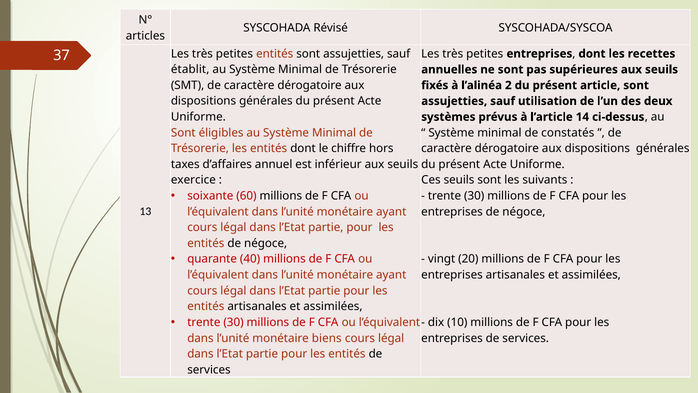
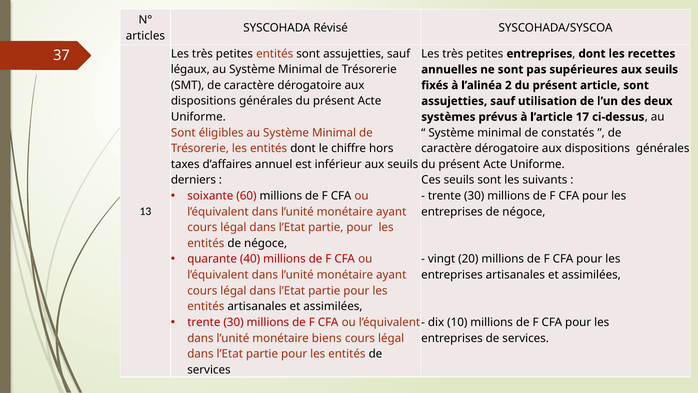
établit: établit -> légaux (190, 69)
14: 14 -> 17 (582, 117)
exercice: exercice -> derniers (193, 180)
